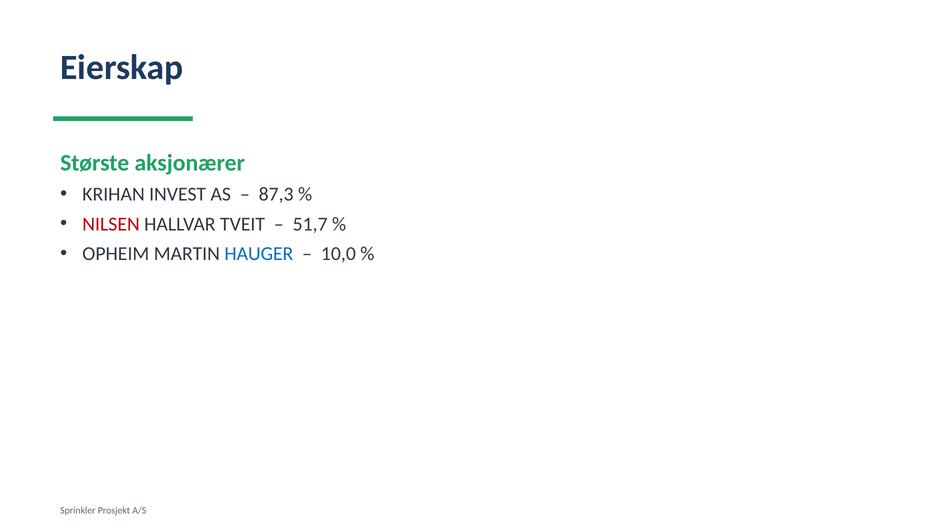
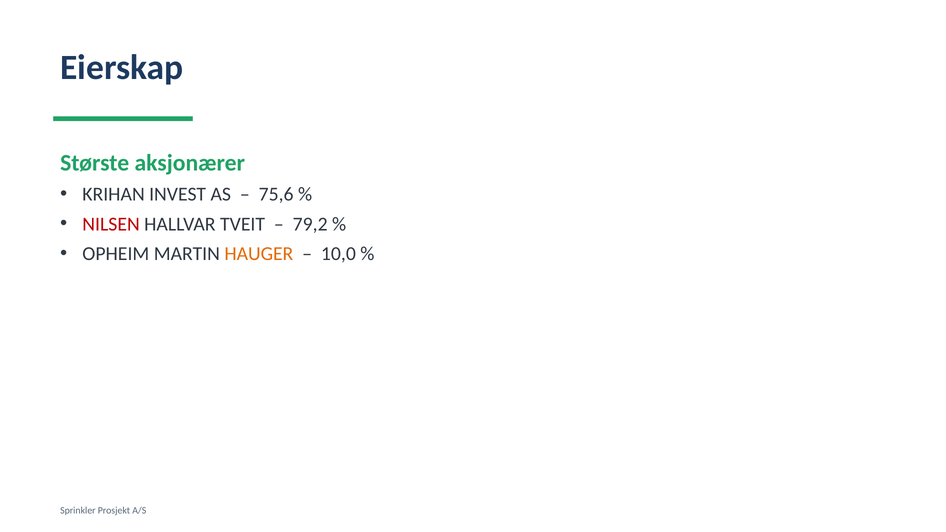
87,3: 87,3 -> 75,6 (276, 195)
51,7: 51,7 -> 79,2 (310, 224)
HAUGER colour: blue -> orange (259, 254)
